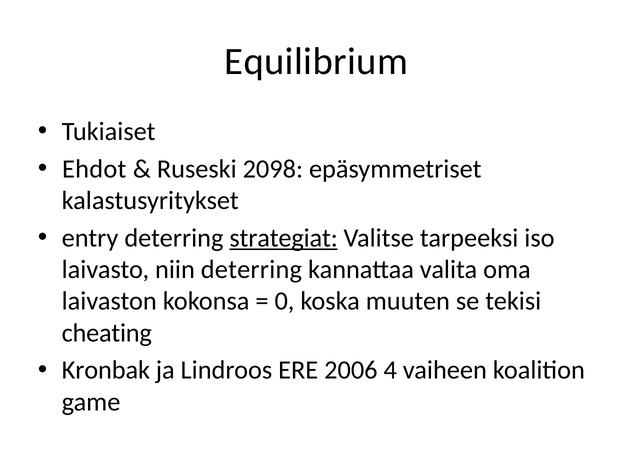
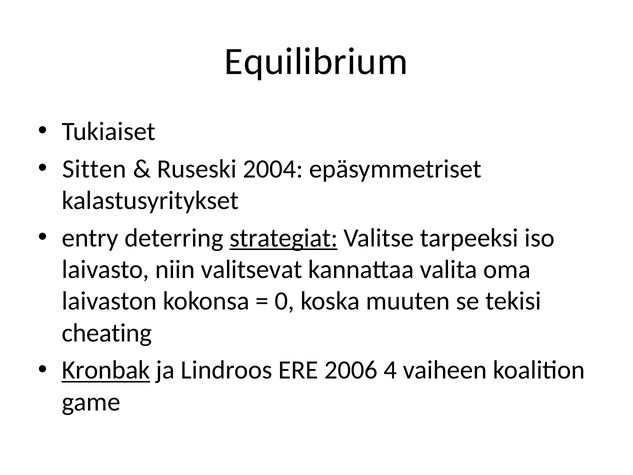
Ehdot: Ehdot -> Sitten (94, 169)
2098: 2098 -> 2004 (273, 169)
niin deterring: deterring -> valitsevat (252, 269)
Kronbak underline: none -> present (106, 370)
